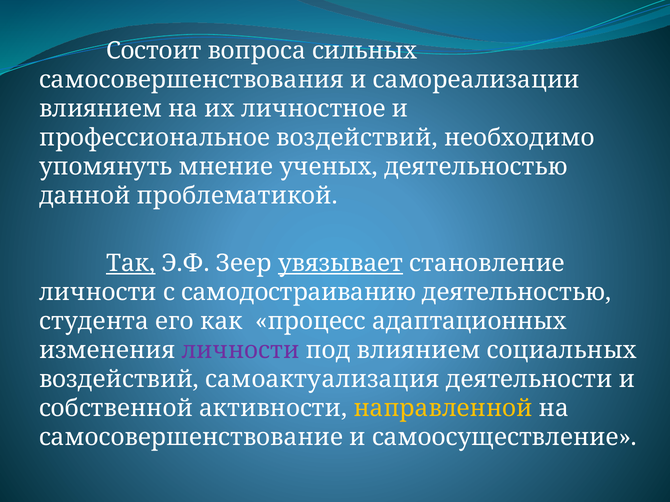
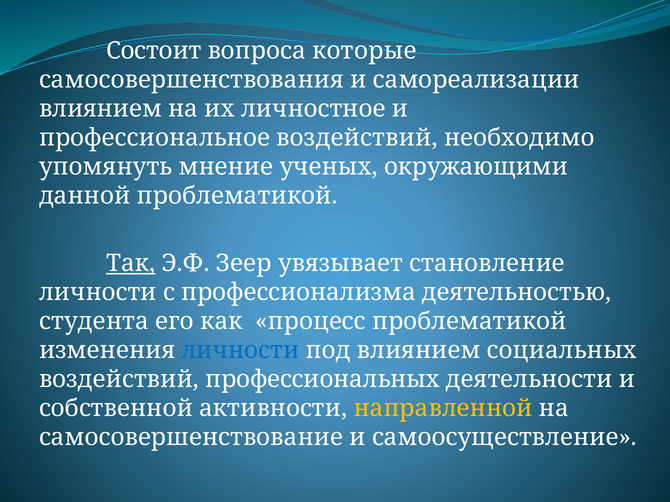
сильных: сильных -> которые (365, 51)
ученых деятельностью: деятельностью -> окружающими (476, 167)
увязывает underline: present -> none (341, 264)
самодостраиванию: самодостраиванию -> профессионализма (299, 293)
процесс адаптационных: адаптационных -> проблематикой (469, 322)
личности colour: purple -> blue (240, 351)
самоактуализация: самоактуализация -> профессиональных (323, 380)
